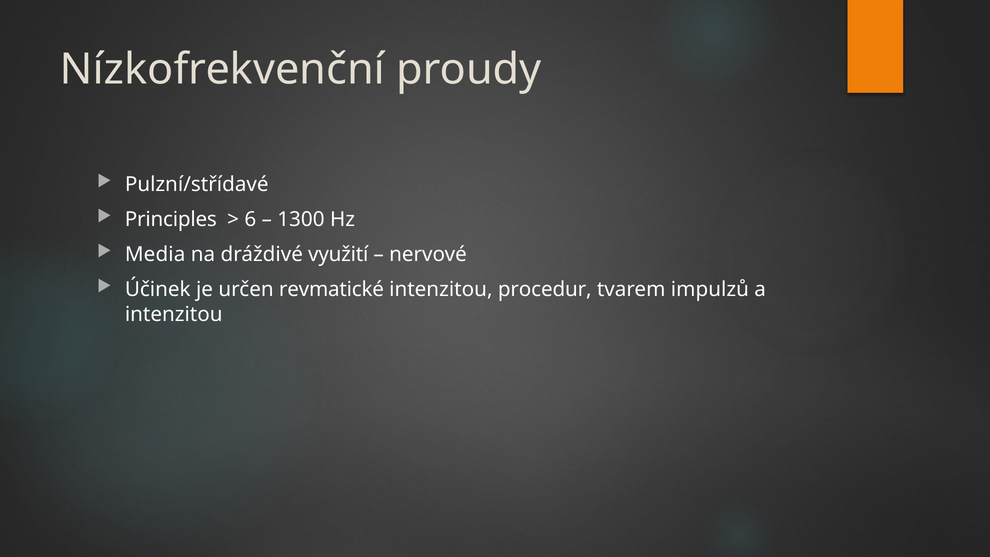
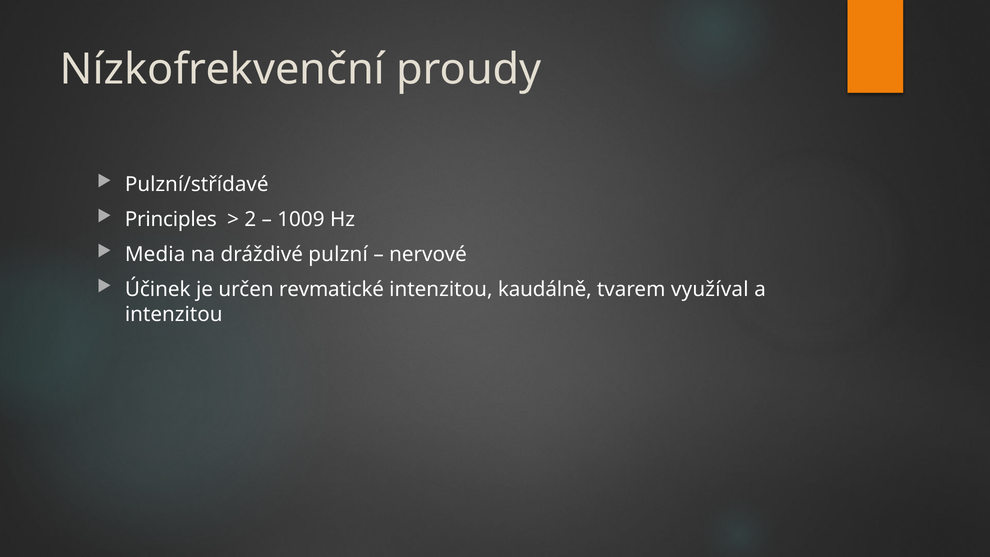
6: 6 -> 2 (250, 219)
1300: 1300 -> 1009 (301, 219)
využití: využití -> pulzní (338, 254)
procedur: procedur -> kaudálně (545, 289)
impulzů: impulzů -> využíval (710, 289)
